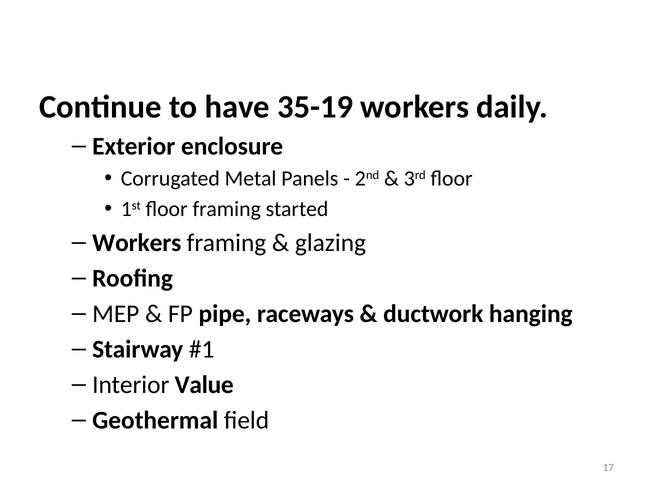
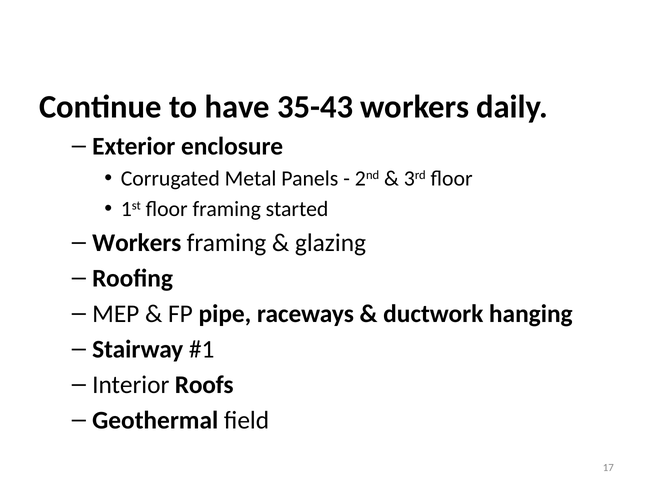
35-19: 35-19 -> 35-43 (315, 107)
Value: Value -> Roofs (204, 385)
